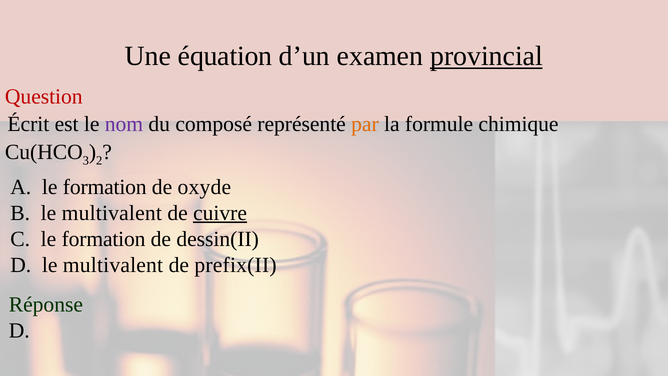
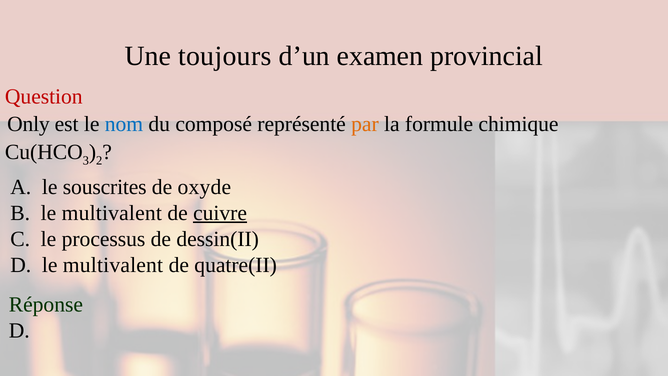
équation: équation -> toujours (225, 56)
provincial underline: present -> none (486, 56)
Écrit: Écrit -> Only (28, 124)
nom colour: purple -> blue (124, 124)
A le formation: formation -> souscrites (105, 187)
C le formation: formation -> processus (104, 239)
prefix(II: prefix(II -> quatre(II (236, 265)
